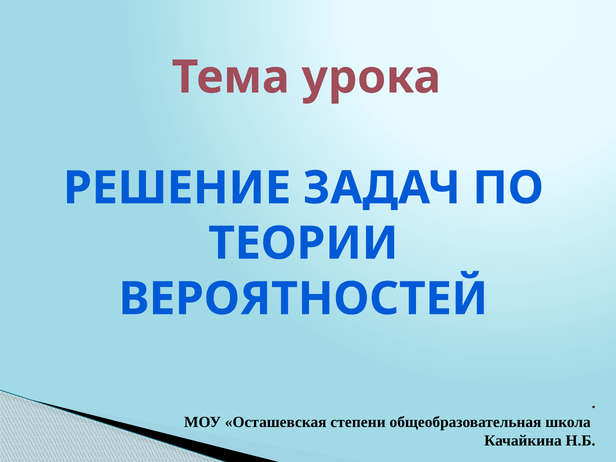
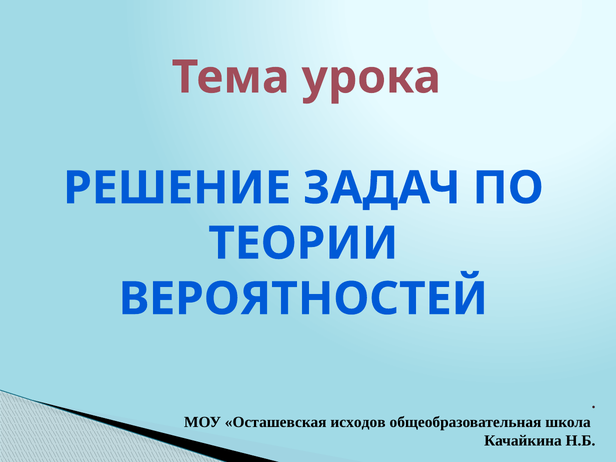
степени: степени -> исходов (358, 422)
